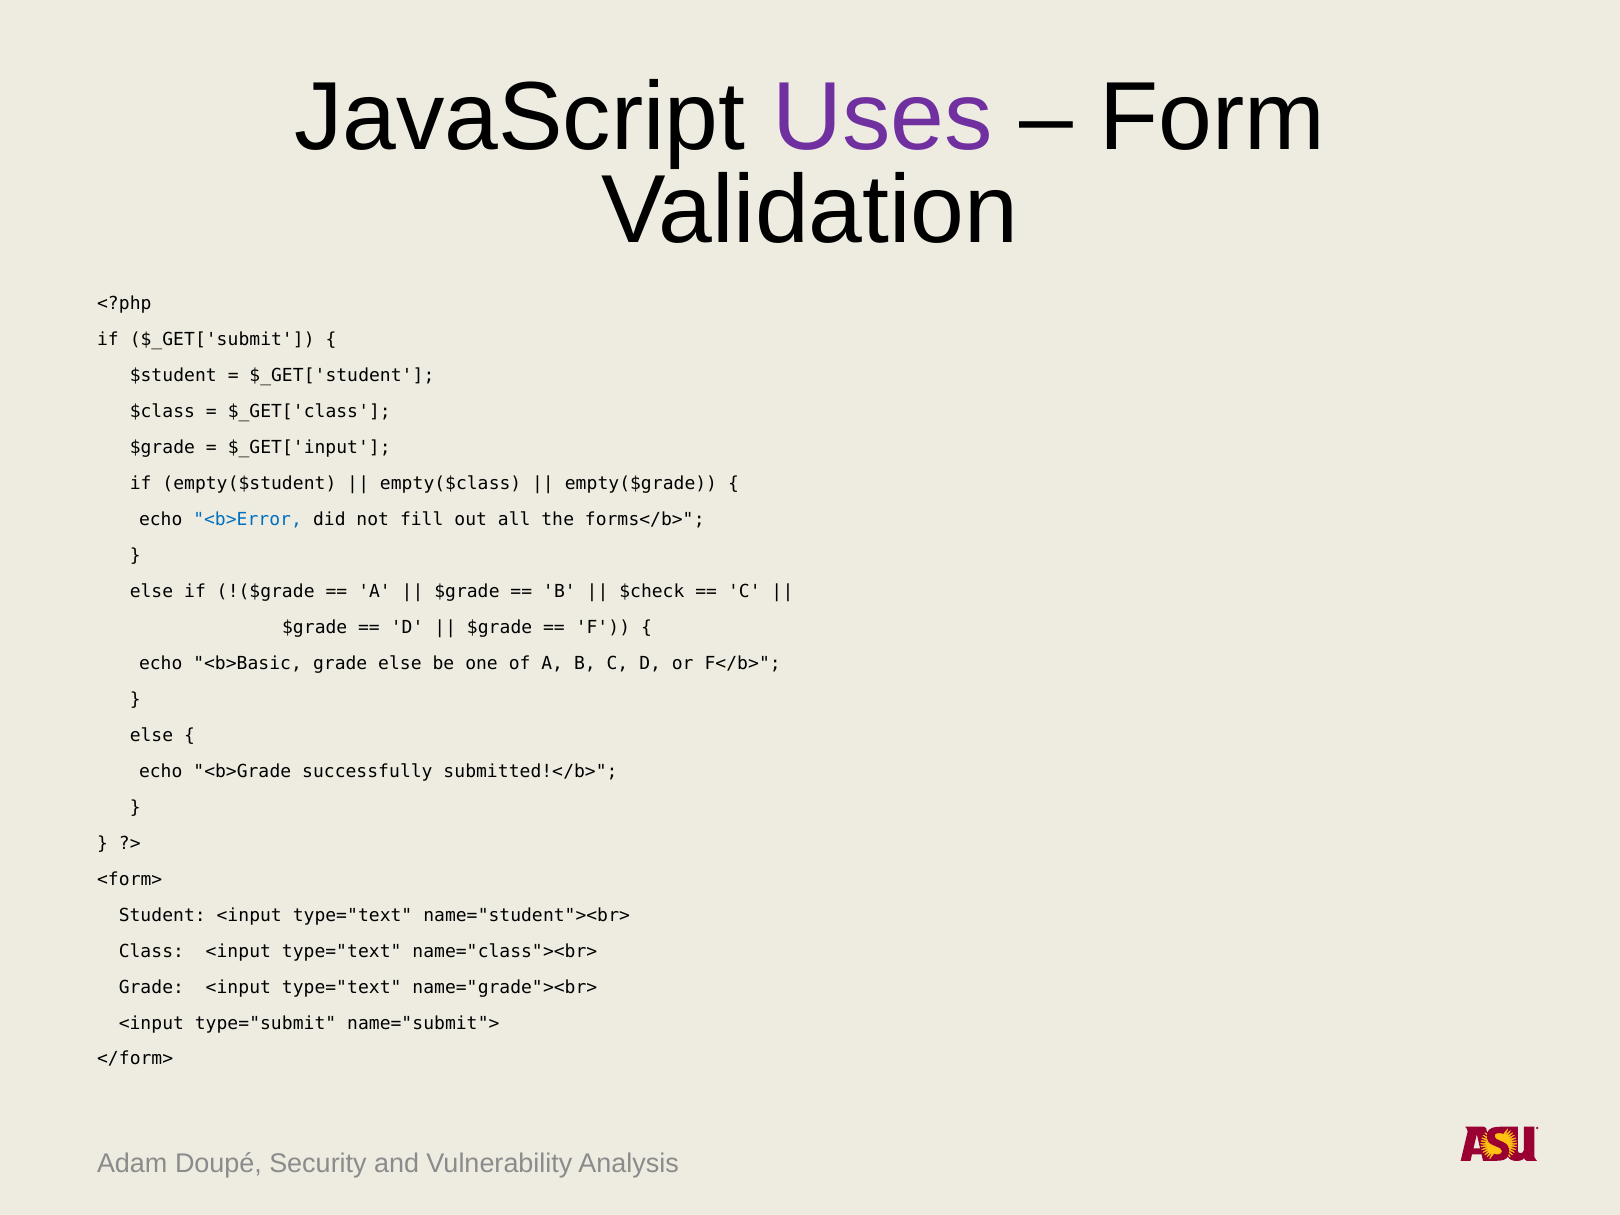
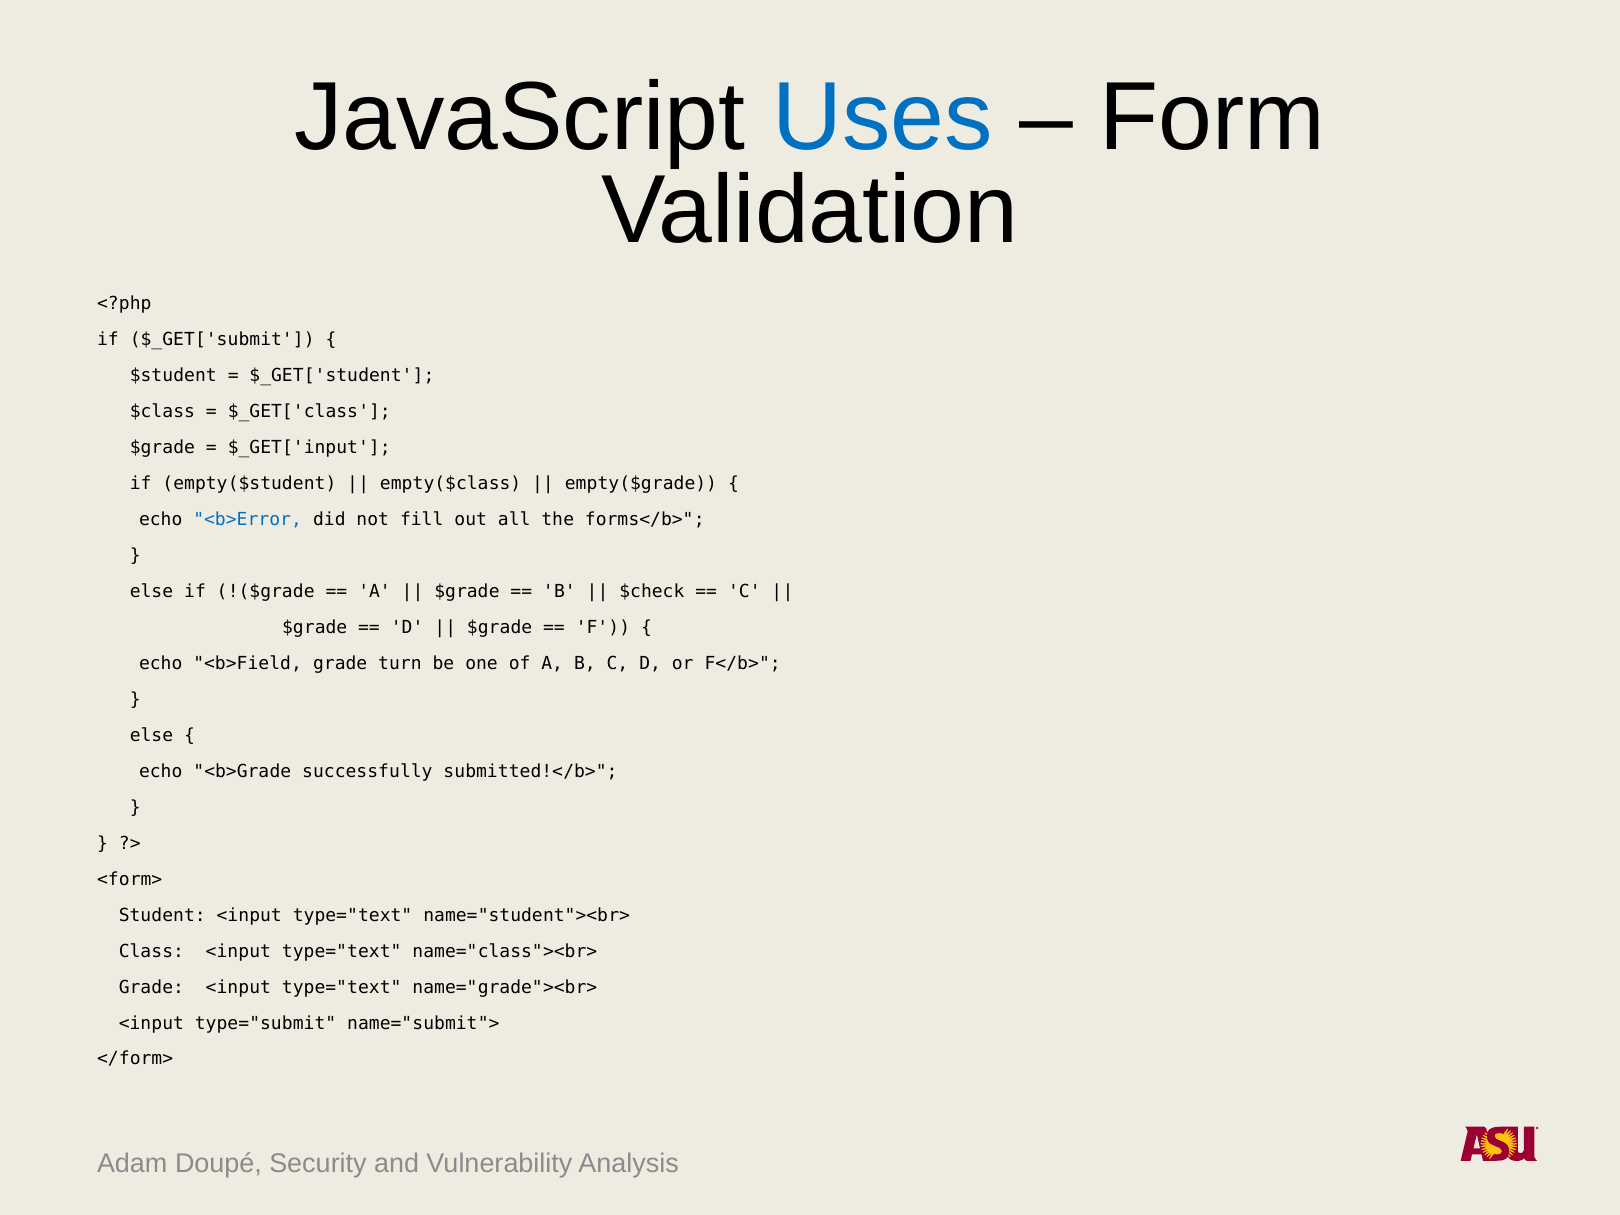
Uses colour: purple -> blue (882, 118)
<b>Basic: <b>Basic -> <b>Field (248, 663)
grade else: else -> turn (400, 663)
